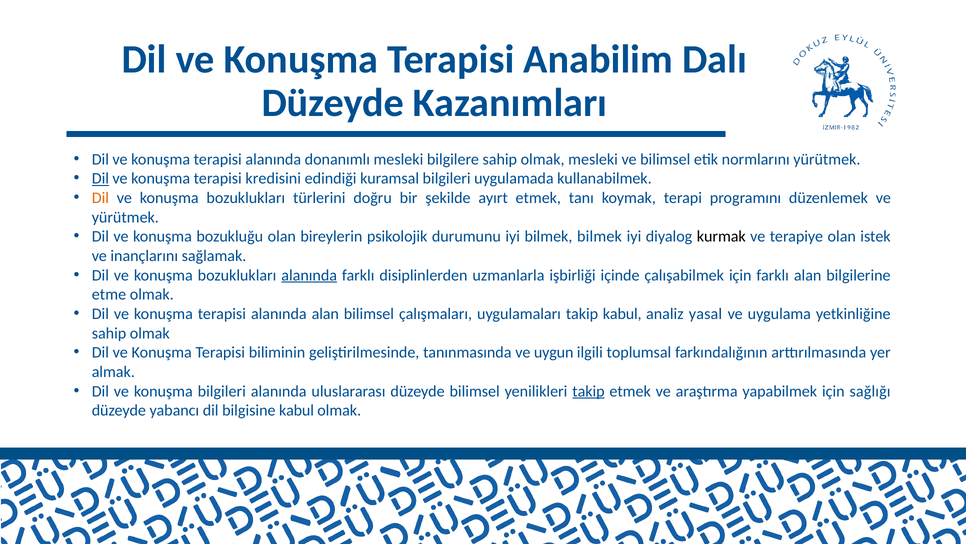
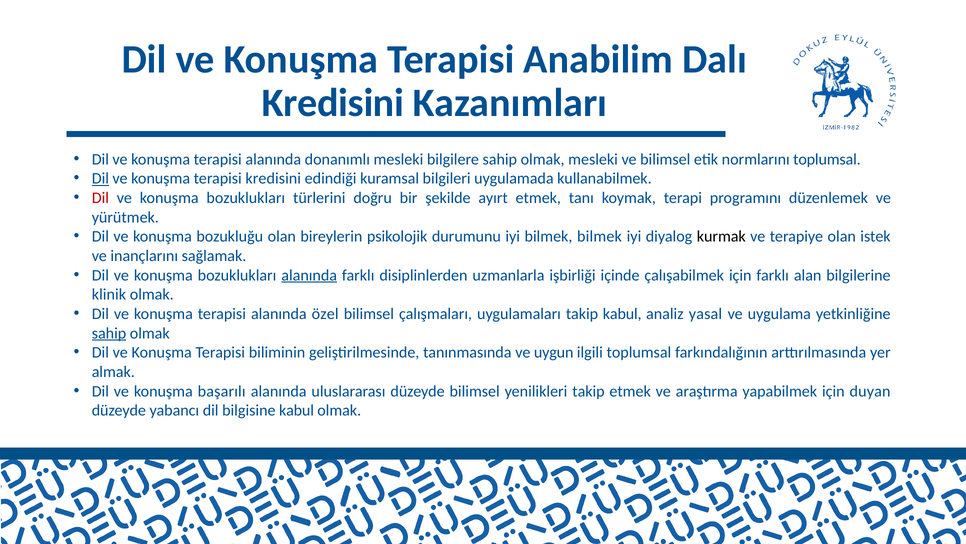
Düzeyde: Düzeyde -> Kredisini (333, 103)
normlarını yürütmek: yürütmek -> toplumsal (827, 159)
Dil colour: orange -> red (100, 198)
etme: etme -> klinik (109, 294)
alanında alan: alan -> özel (325, 314)
sahip underline: none -> present (109, 333)
konuşma bilgileri: bilgileri -> başarılı (222, 391)
takip underline: present -> none (588, 391)
sağlığı: sağlığı -> duyan (870, 391)
